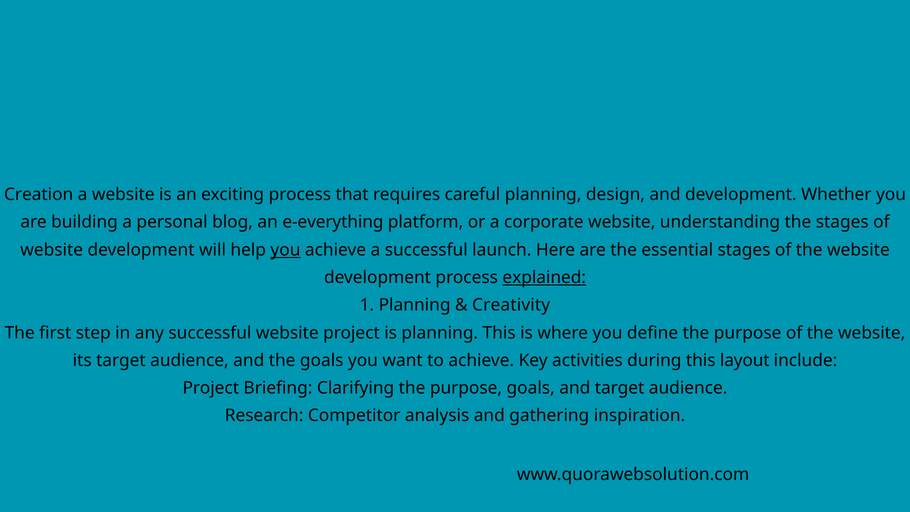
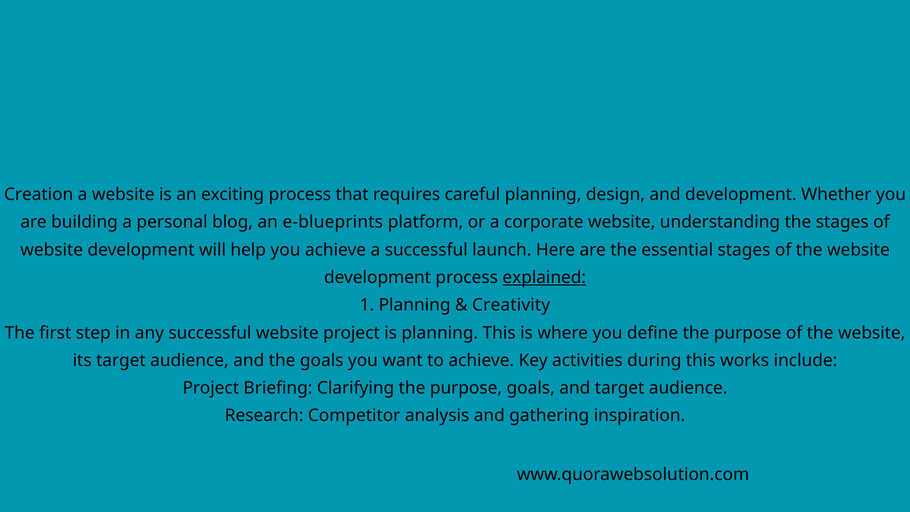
e-everything: e-everything -> e-blueprints (333, 222)
you underline: present -> none (285, 250)
layout: layout -> works (745, 360)
